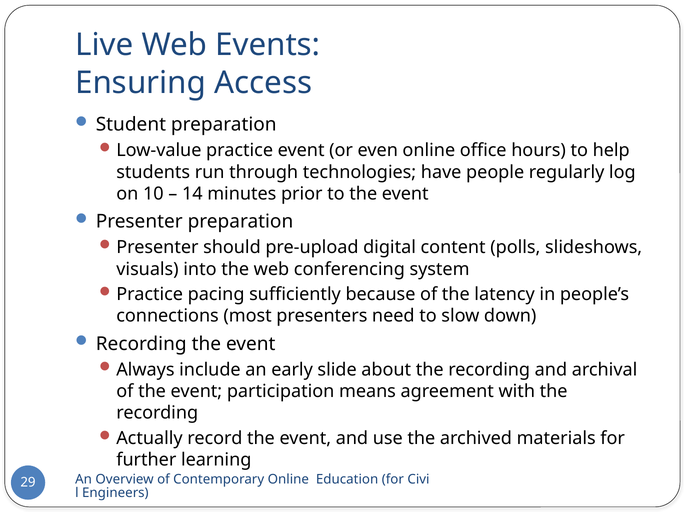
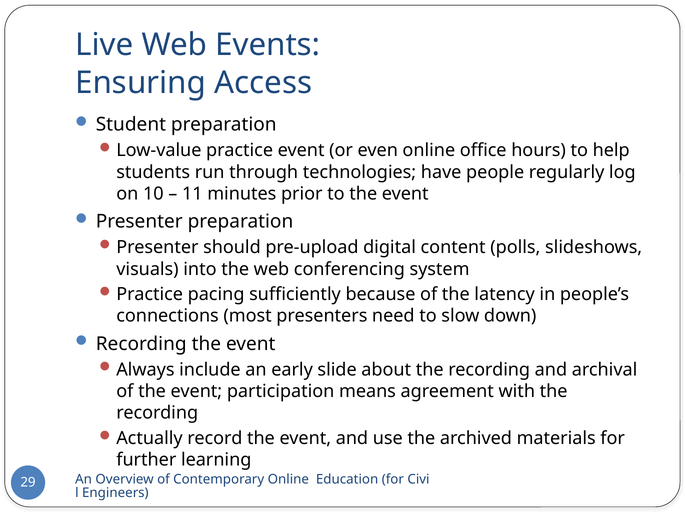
14: 14 -> 11 (192, 194)
